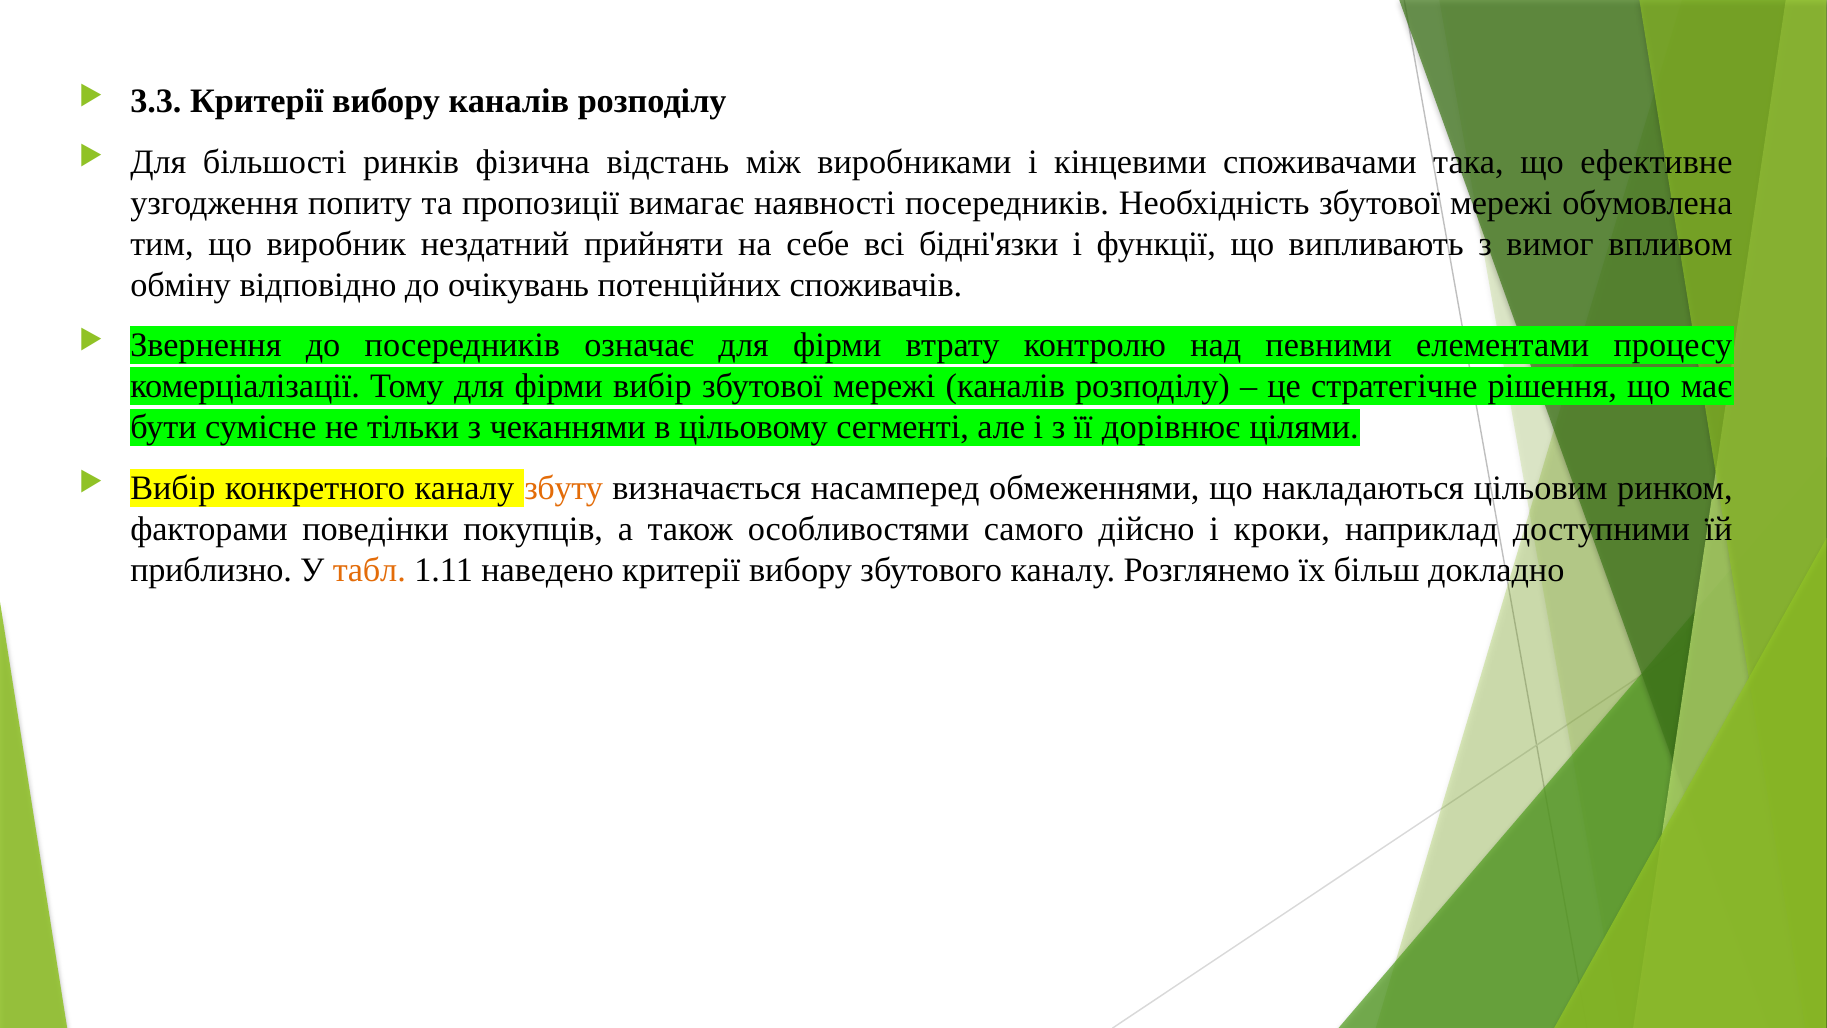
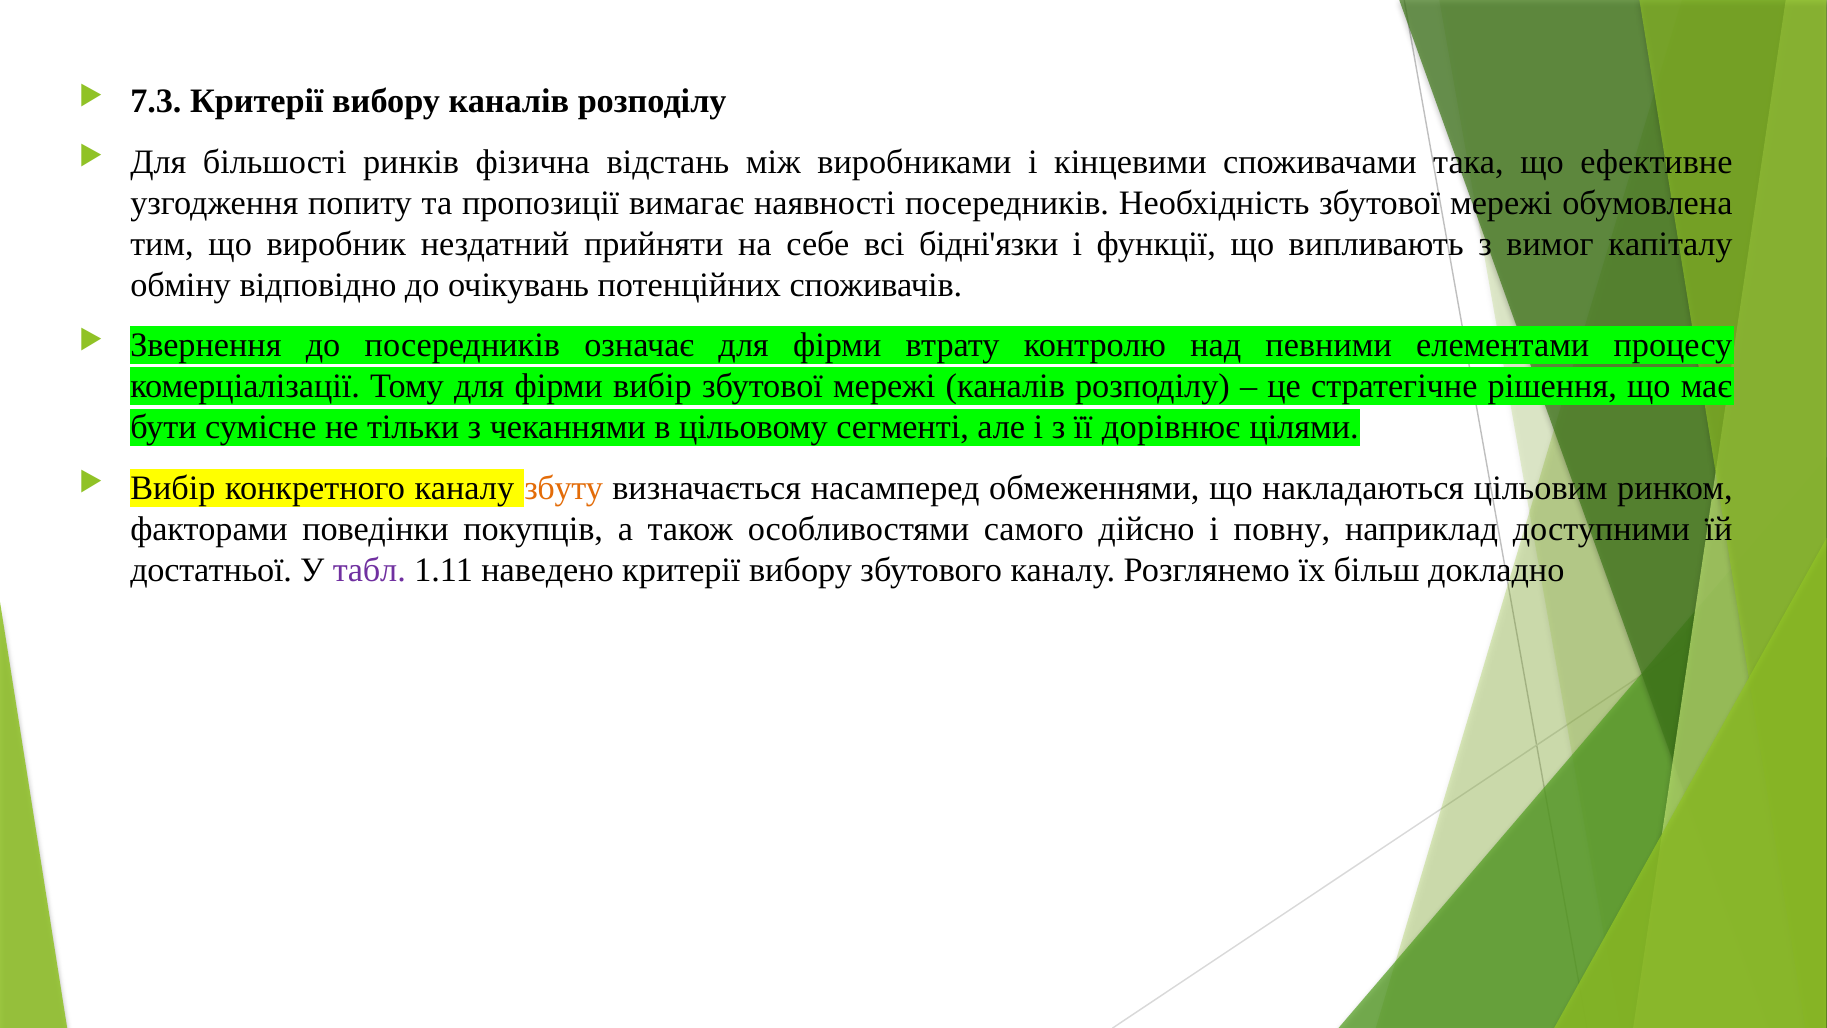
3.3: 3.3 -> 7.3 (156, 102)
впливом: впливом -> капіталу (1670, 244)
кроки: кроки -> повну (1282, 529)
приблизно: приблизно -> достатньої (211, 570)
табл colour: orange -> purple (369, 570)
